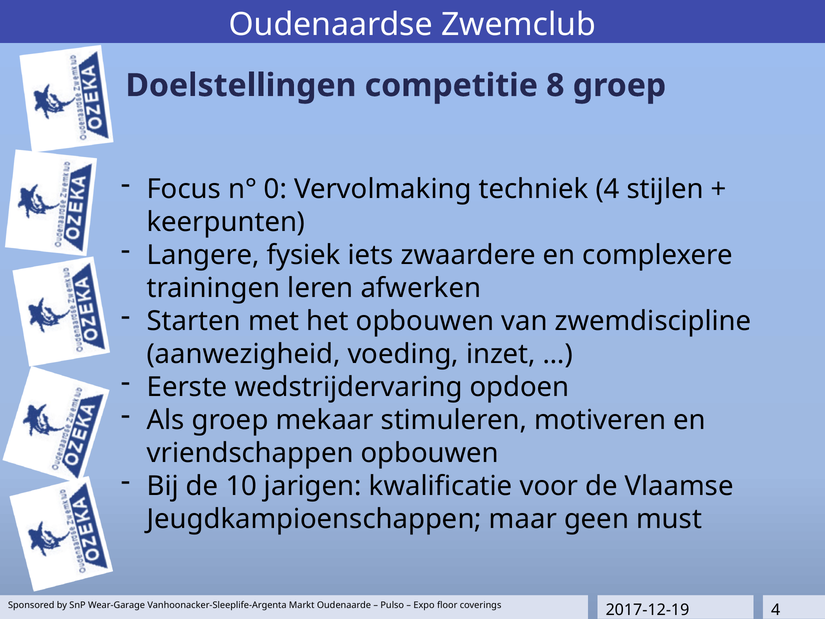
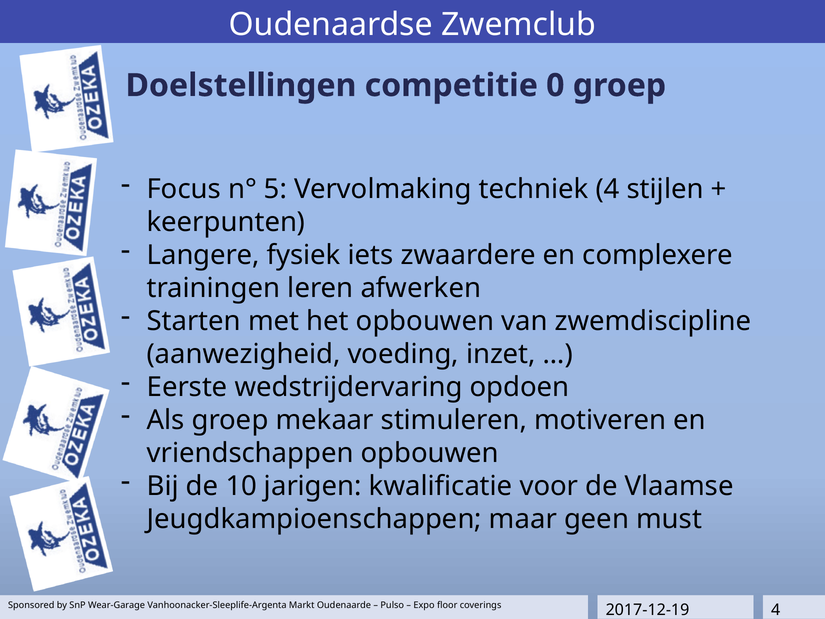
8: 8 -> 0 (555, 85)
0: 0 -> 5 (276, 189)
